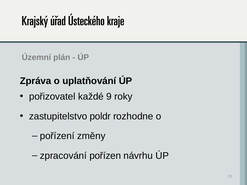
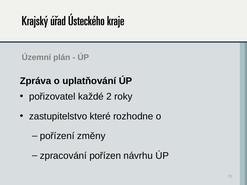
9: 9 -> 2 (109, 97)
poldr: poldr -> které (100, 116)
